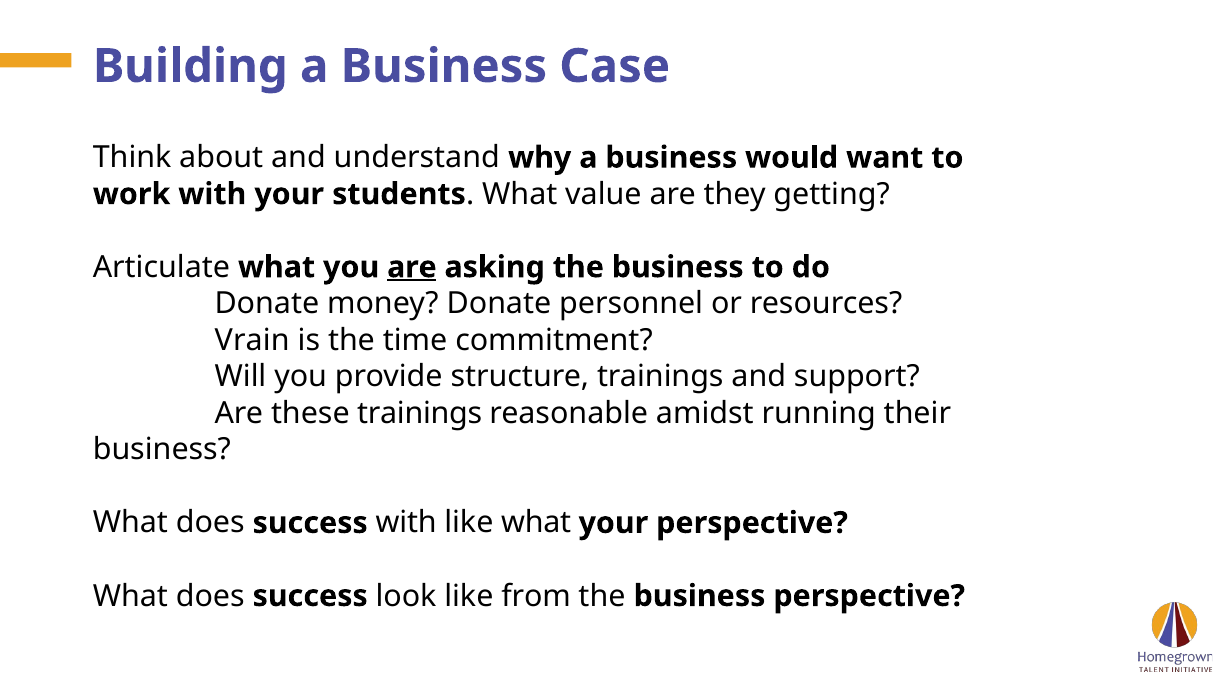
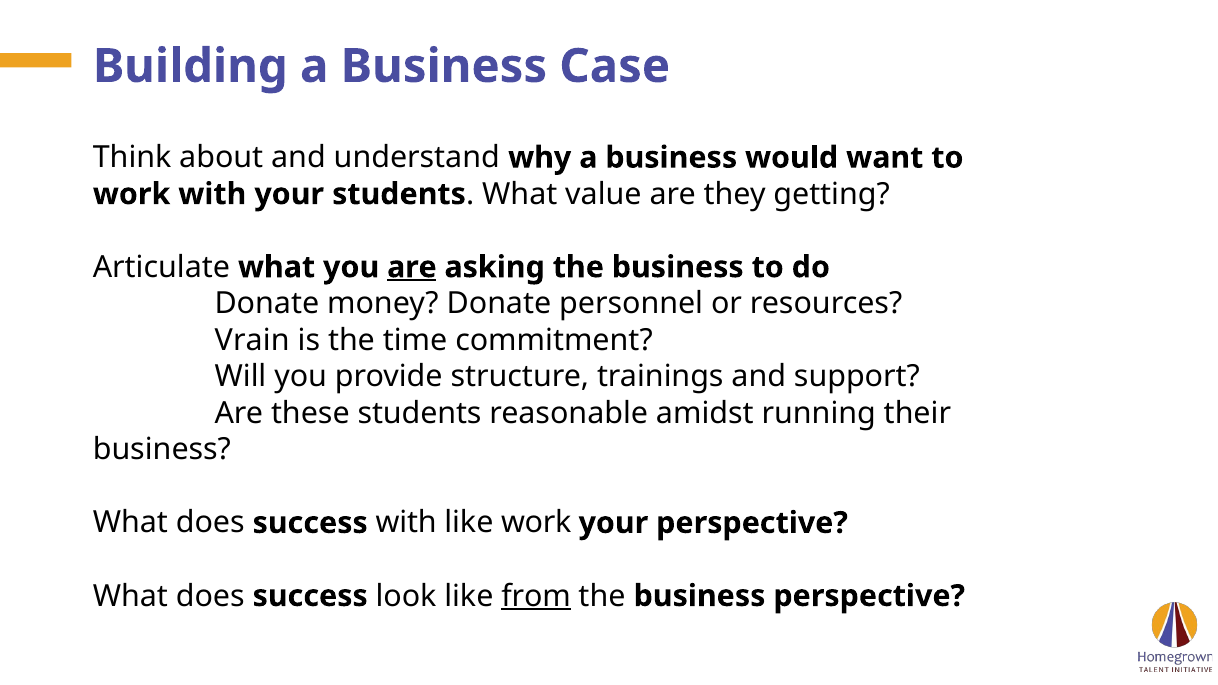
these trainings: trainings -> students (420, 413)
like what: what -> work (536, 523)
from underline: none -> present (536, 596)
